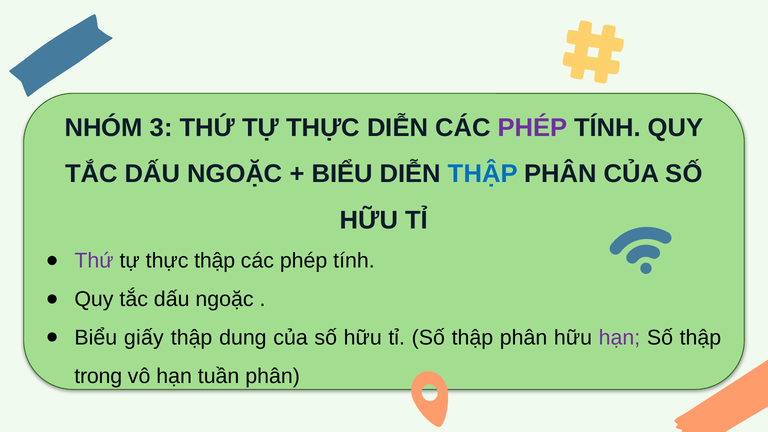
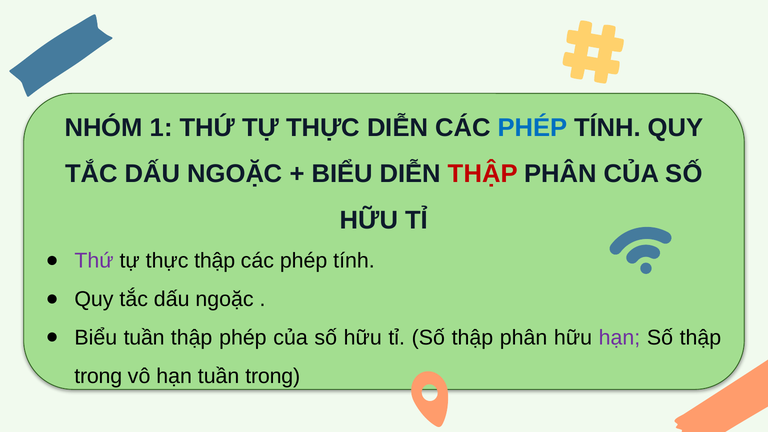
3: 3 -> 1 (161, 128)
PHÉP colour: purple -> blue (533, 128)
THẬP colour: blue -> red (483, 174)
Biểu giấy: giấy -> tuần (144, 338)
thập dung: dung -> phép (243, 338)
tuần phân: phân -> trong (273, 376)
